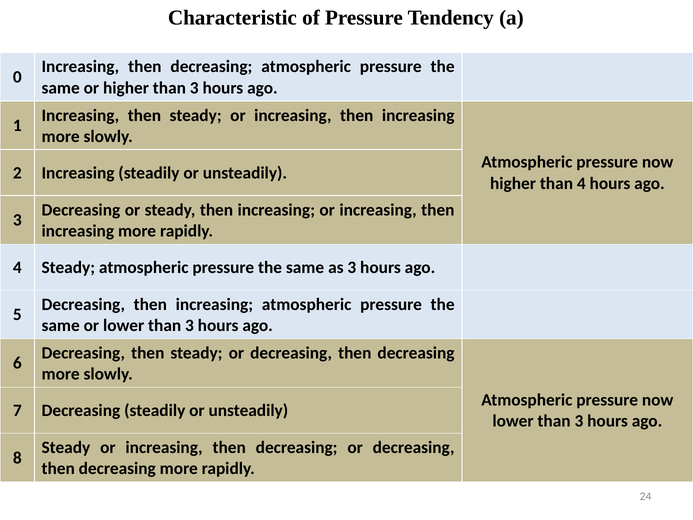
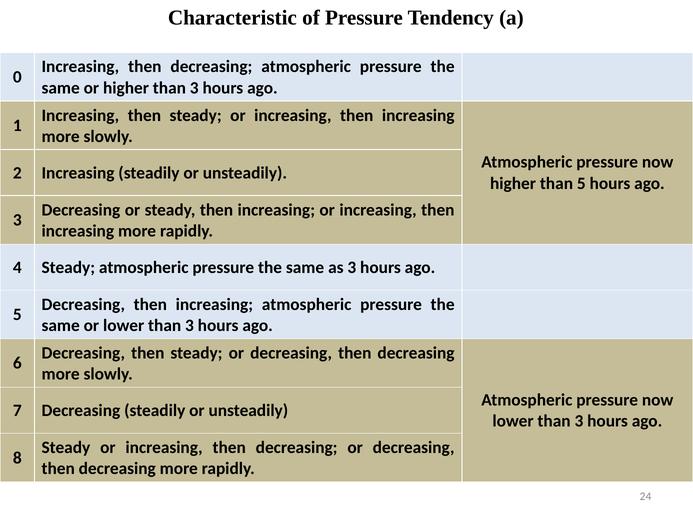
than 4: 4 -> 5 (581, 183)
